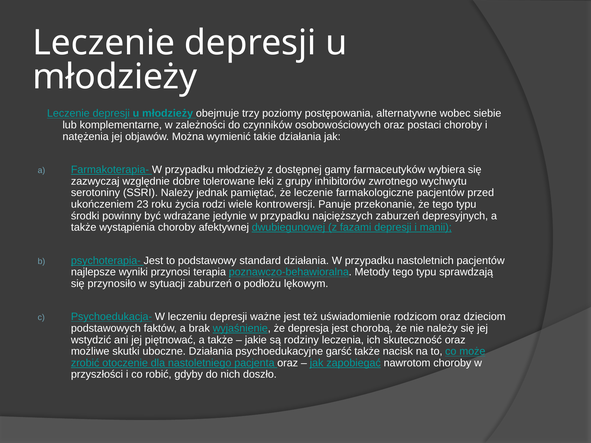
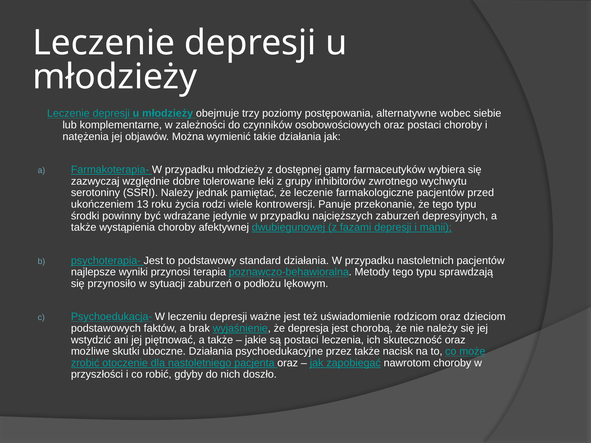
23: 23 -> 13 (143, 204)
są rodziny: rodziny -> postaci (301, 340)
garść: garść -> przez (339, 352)
